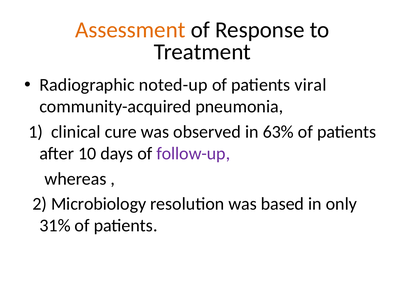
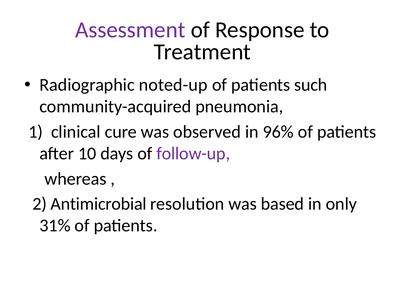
Assessment colour: orange -> purple (130, 30)
viral: viral -> such (311, 85)
63%: 63% -> 96% (278, 132)
Microbiology: Microbiology -> Antimicrobial (99, 204)
